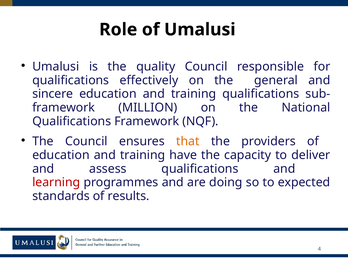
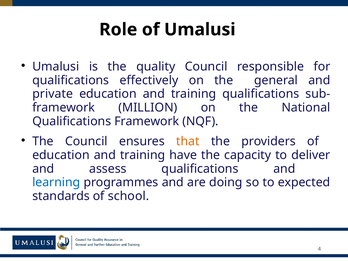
sincere: sincere -> private (53, 94)
learning colour: red -> blue (56, 182)
results: results -> school (128, 196)
